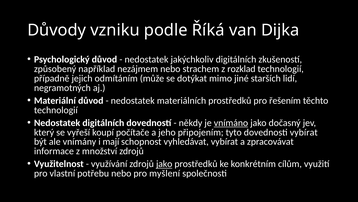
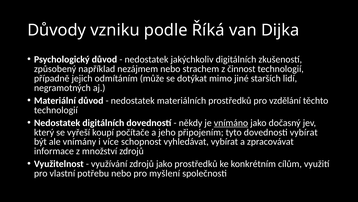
rozklad: rozklad -> činnost (241, 69)
řešením: řešením -> vzdělání (285, 100)
mají: mají -> více (111, 141)
jako underline: present -> none (164, 164)
